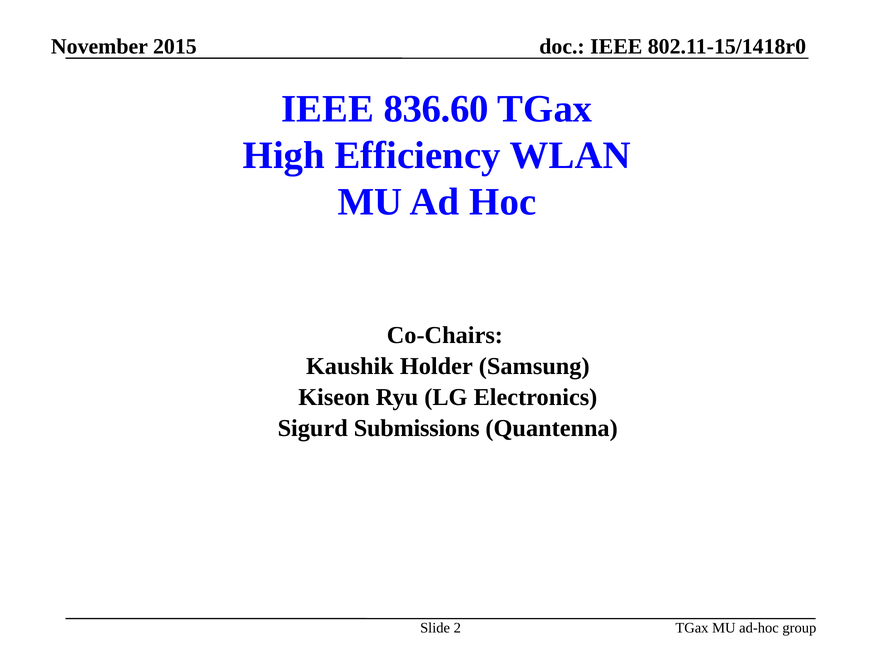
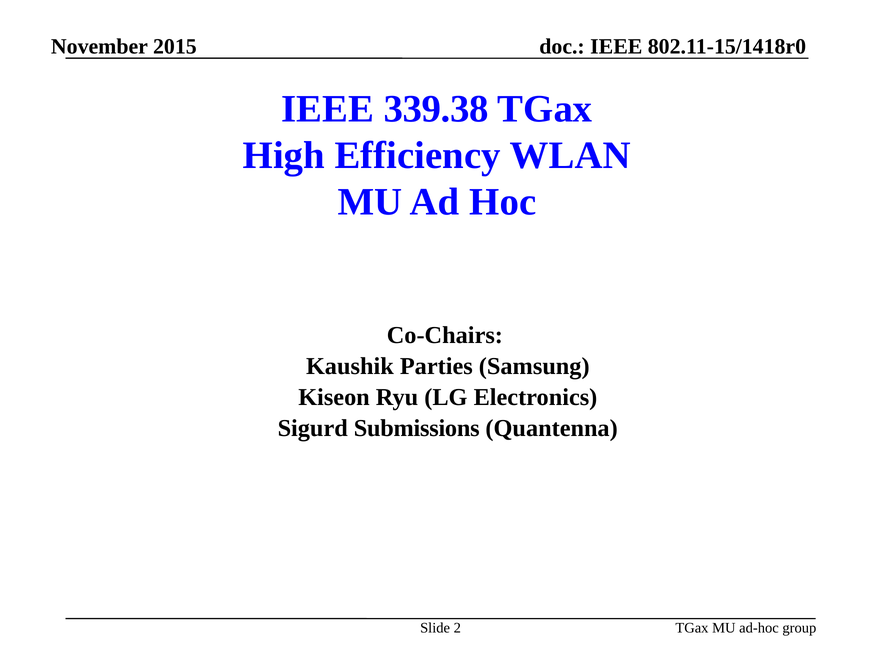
836.60: 836.60 -> 339.38 (436, 109)
Holder: Holder -> Parties (436, 366)
